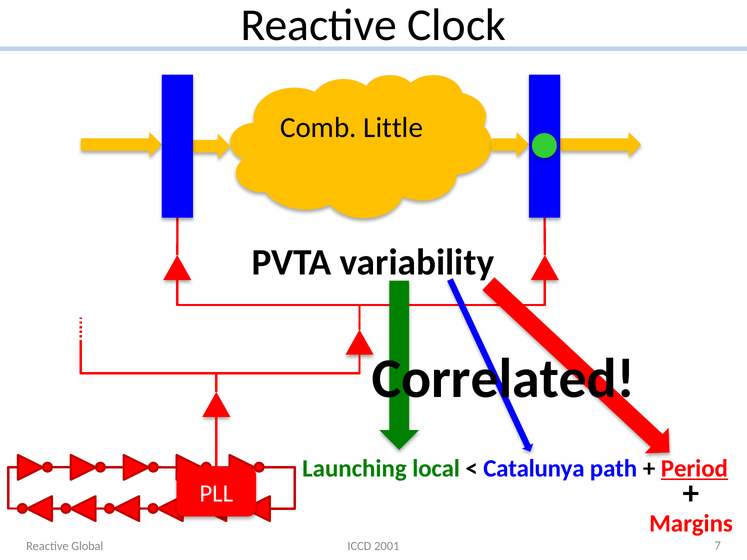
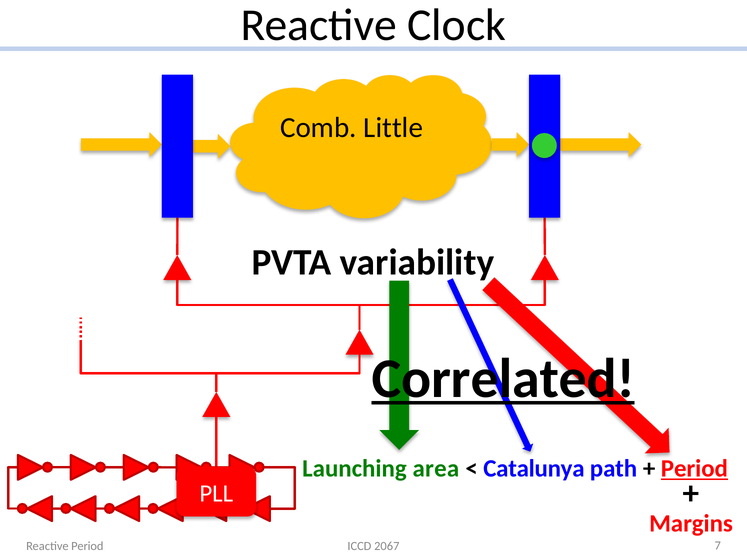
Correlated underline: none -> present (503, 379)
local: local -> area (436, 469)
Reactive Global: Global -> Period (87, 546)
2001: 2001 -> 2067 (387, 546)
